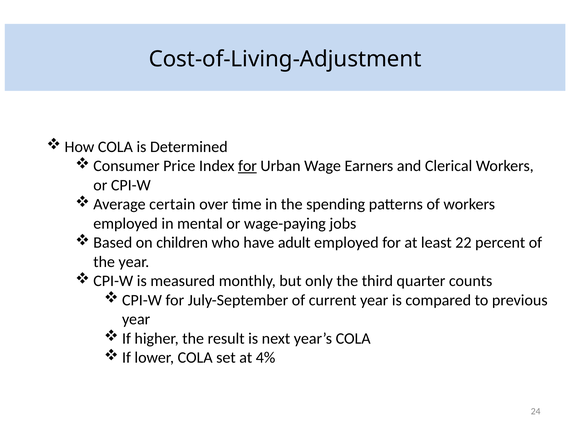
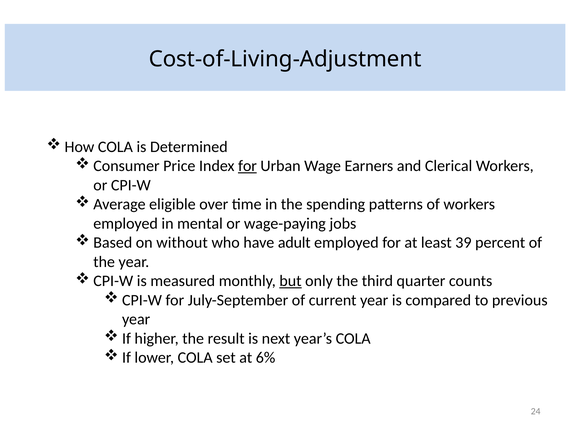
certain: certain -> eligible (172, 204)
children: children -> without (182, 243)
22: 22 -> 39 (463, 243)
but underline: none -> present (290, 281)
4%: 4% -> 6% (266, 358)
